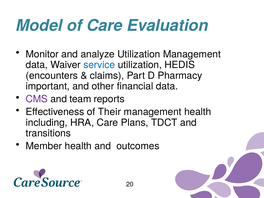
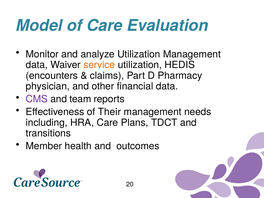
service colour: blue -> orange (99, 65)
important: important -> physician (48, 86)
management health: health -> needs (198, 112)
